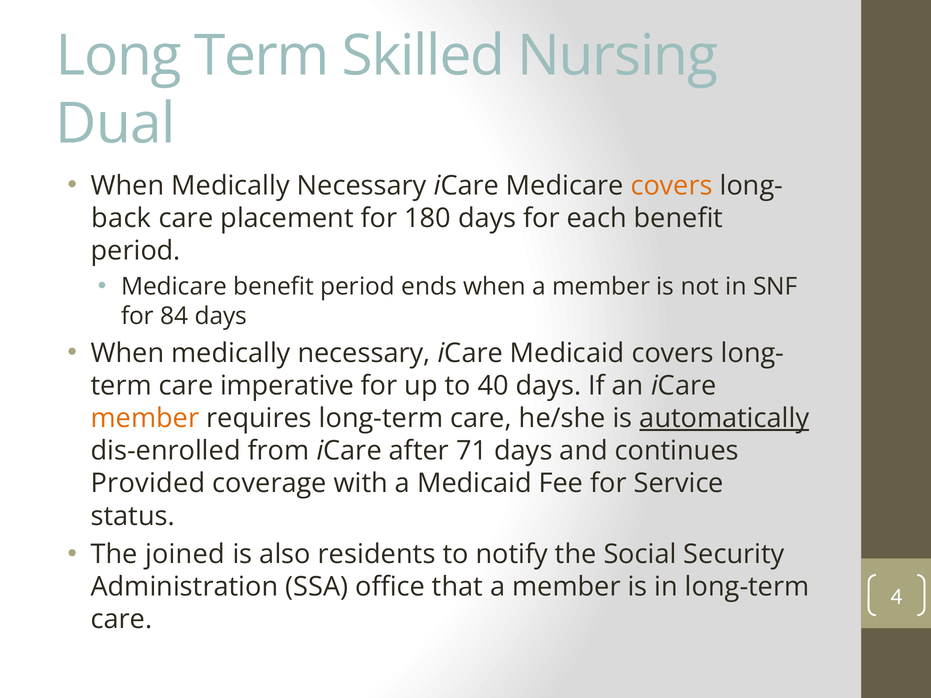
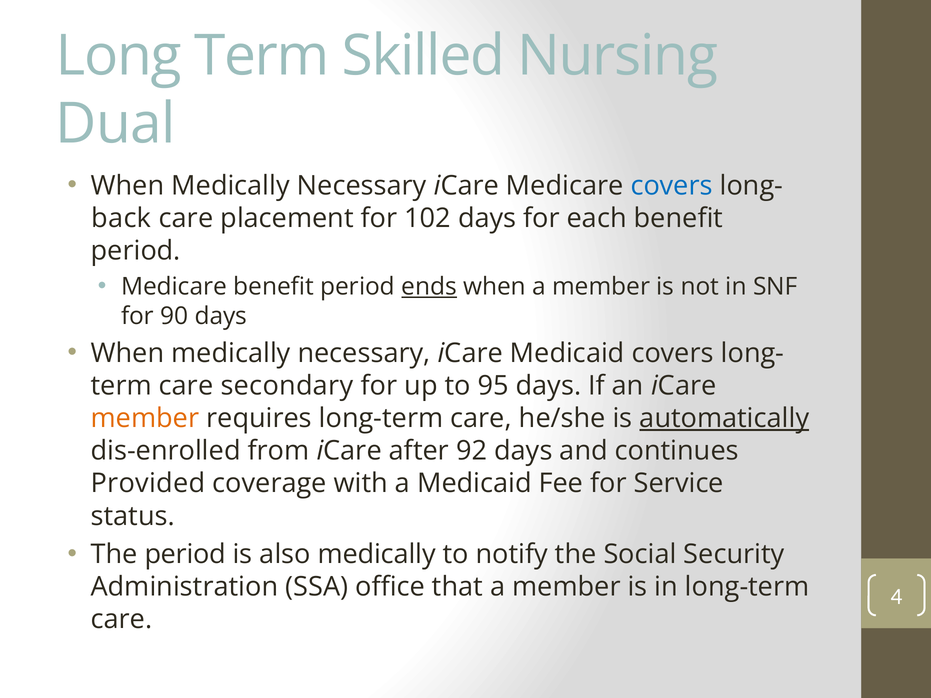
covers colour: orange -> blue (672, 186)
180: 180 -> 102 (428, 218)
ends underline: none -> present (429, 287)
84: 84 -> 90 (174, 316)
imperative: imperative -> secondary (287, 386)
40: 40 -> 95 (493, 386)
71: 71 -> 92 (472, 451)
The joined: joined -> period (185, 555)
also residents: residents -> medically (377, 555)
